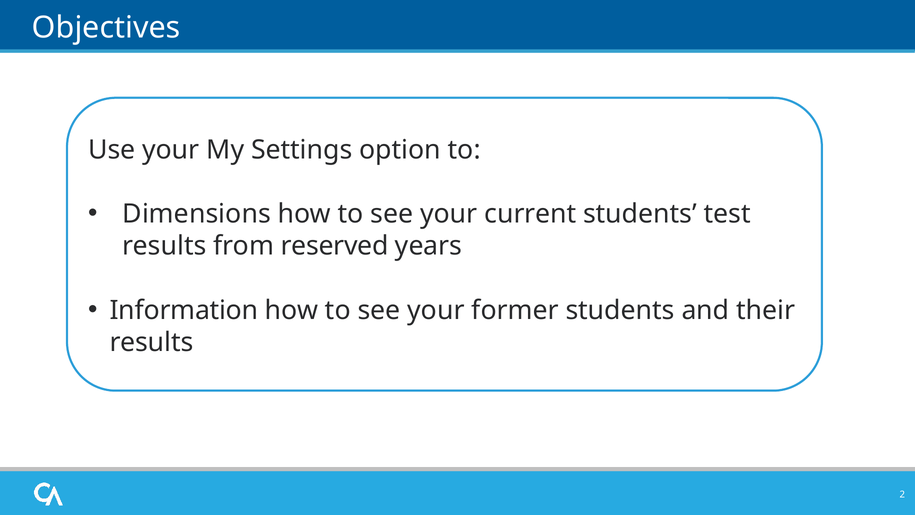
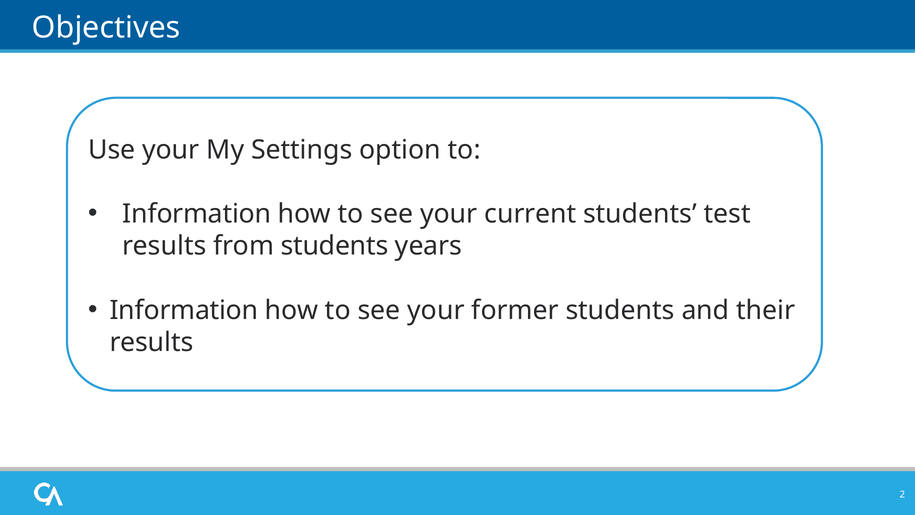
Dimensions: Dimensions -> Information (197, 214)
from reserved: reserved -> students (335, 246)
